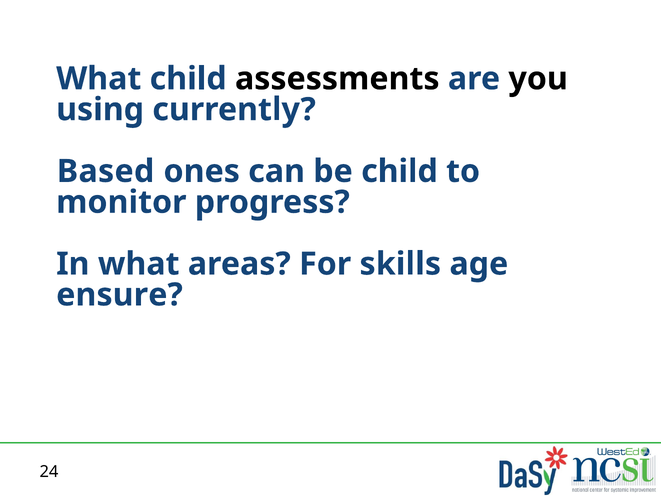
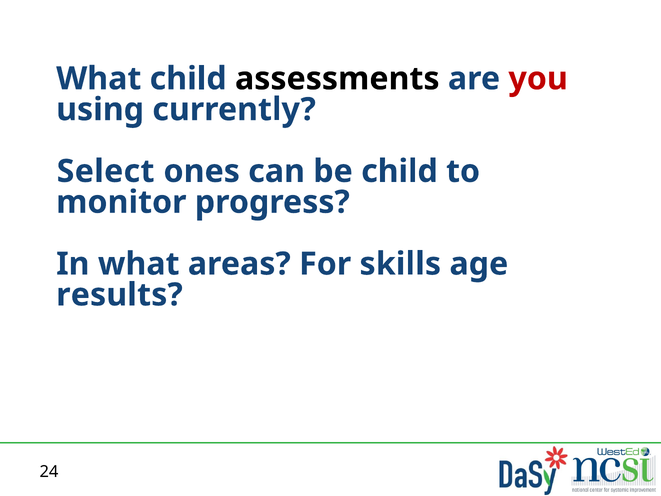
you colour: black -> red (538, 79)
Based: Based -> Select (106, 171)
ensure: ensure -> results (119, 295)
